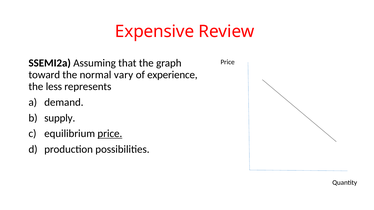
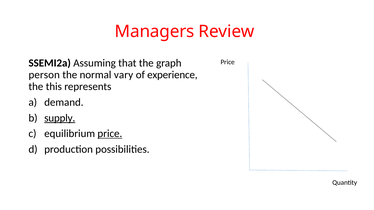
Expensive: Expensive -> Managers (155, 31)
toward: toward -> person (44, 75)
less: less -> this (54, 87)
supply underline: none -> present (60, 118)
